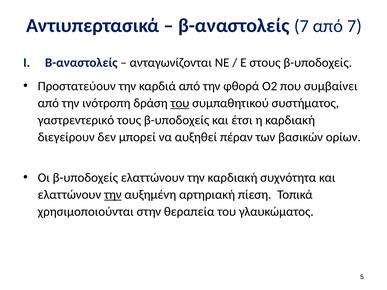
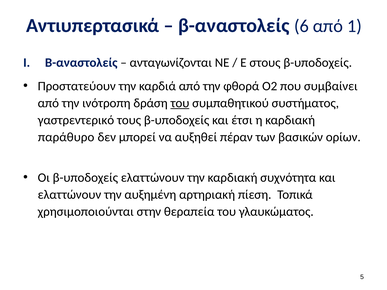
β-αναστολείς 7: 7 -> 6 (301, 26)
από 7: 7 -> 1 (354, 26)
διεγείρουν: διεγείρουν -> παράθυρο (66, 137)
την underline: present -> none (113, 195)
